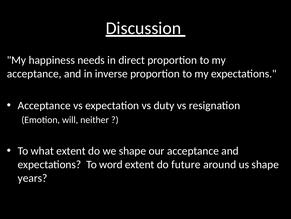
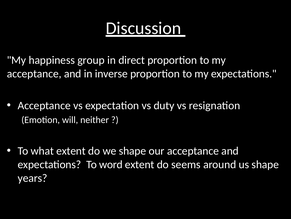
needs: needs -> group (91, 60)
future: future -> seems (186, 164)
